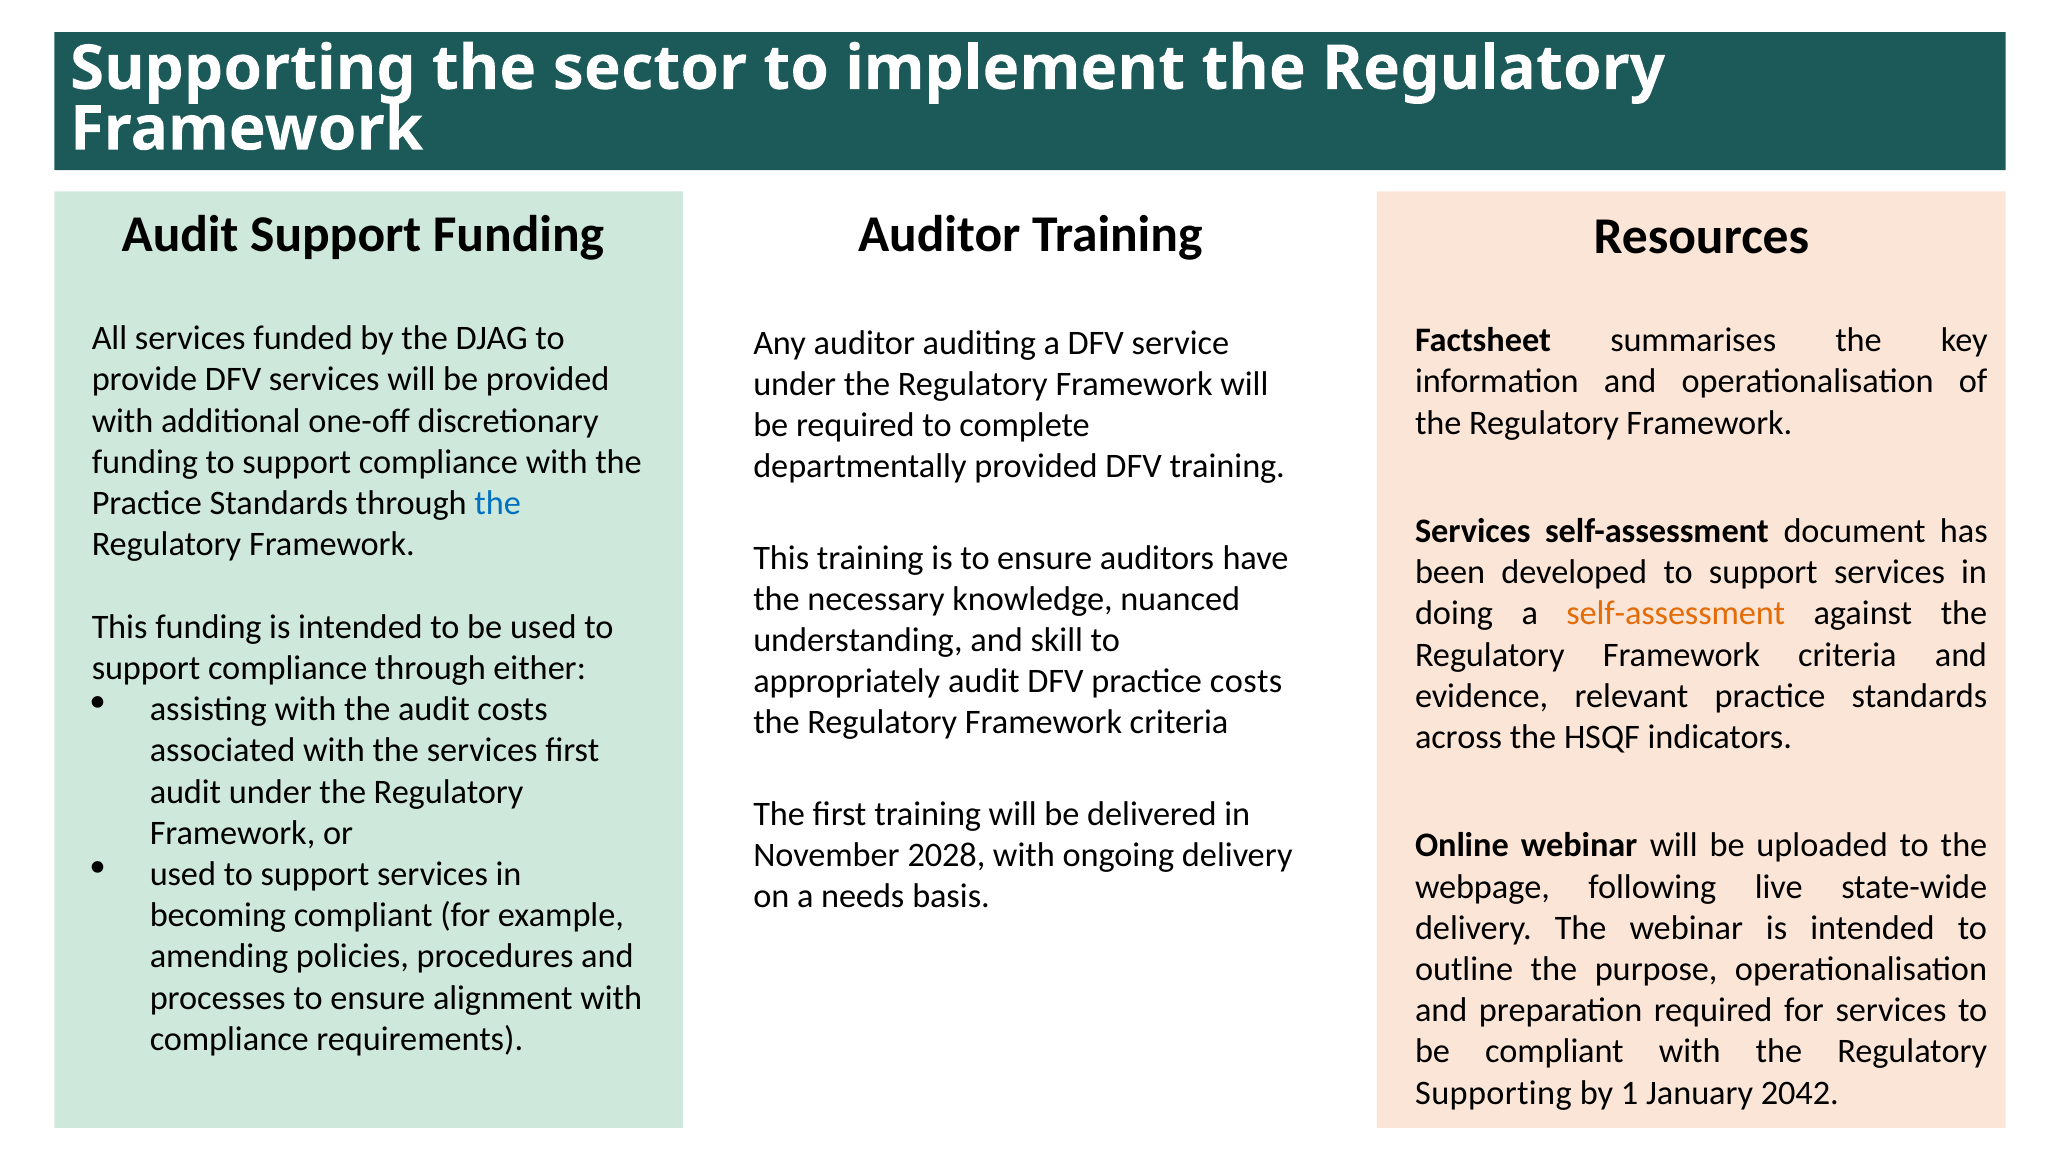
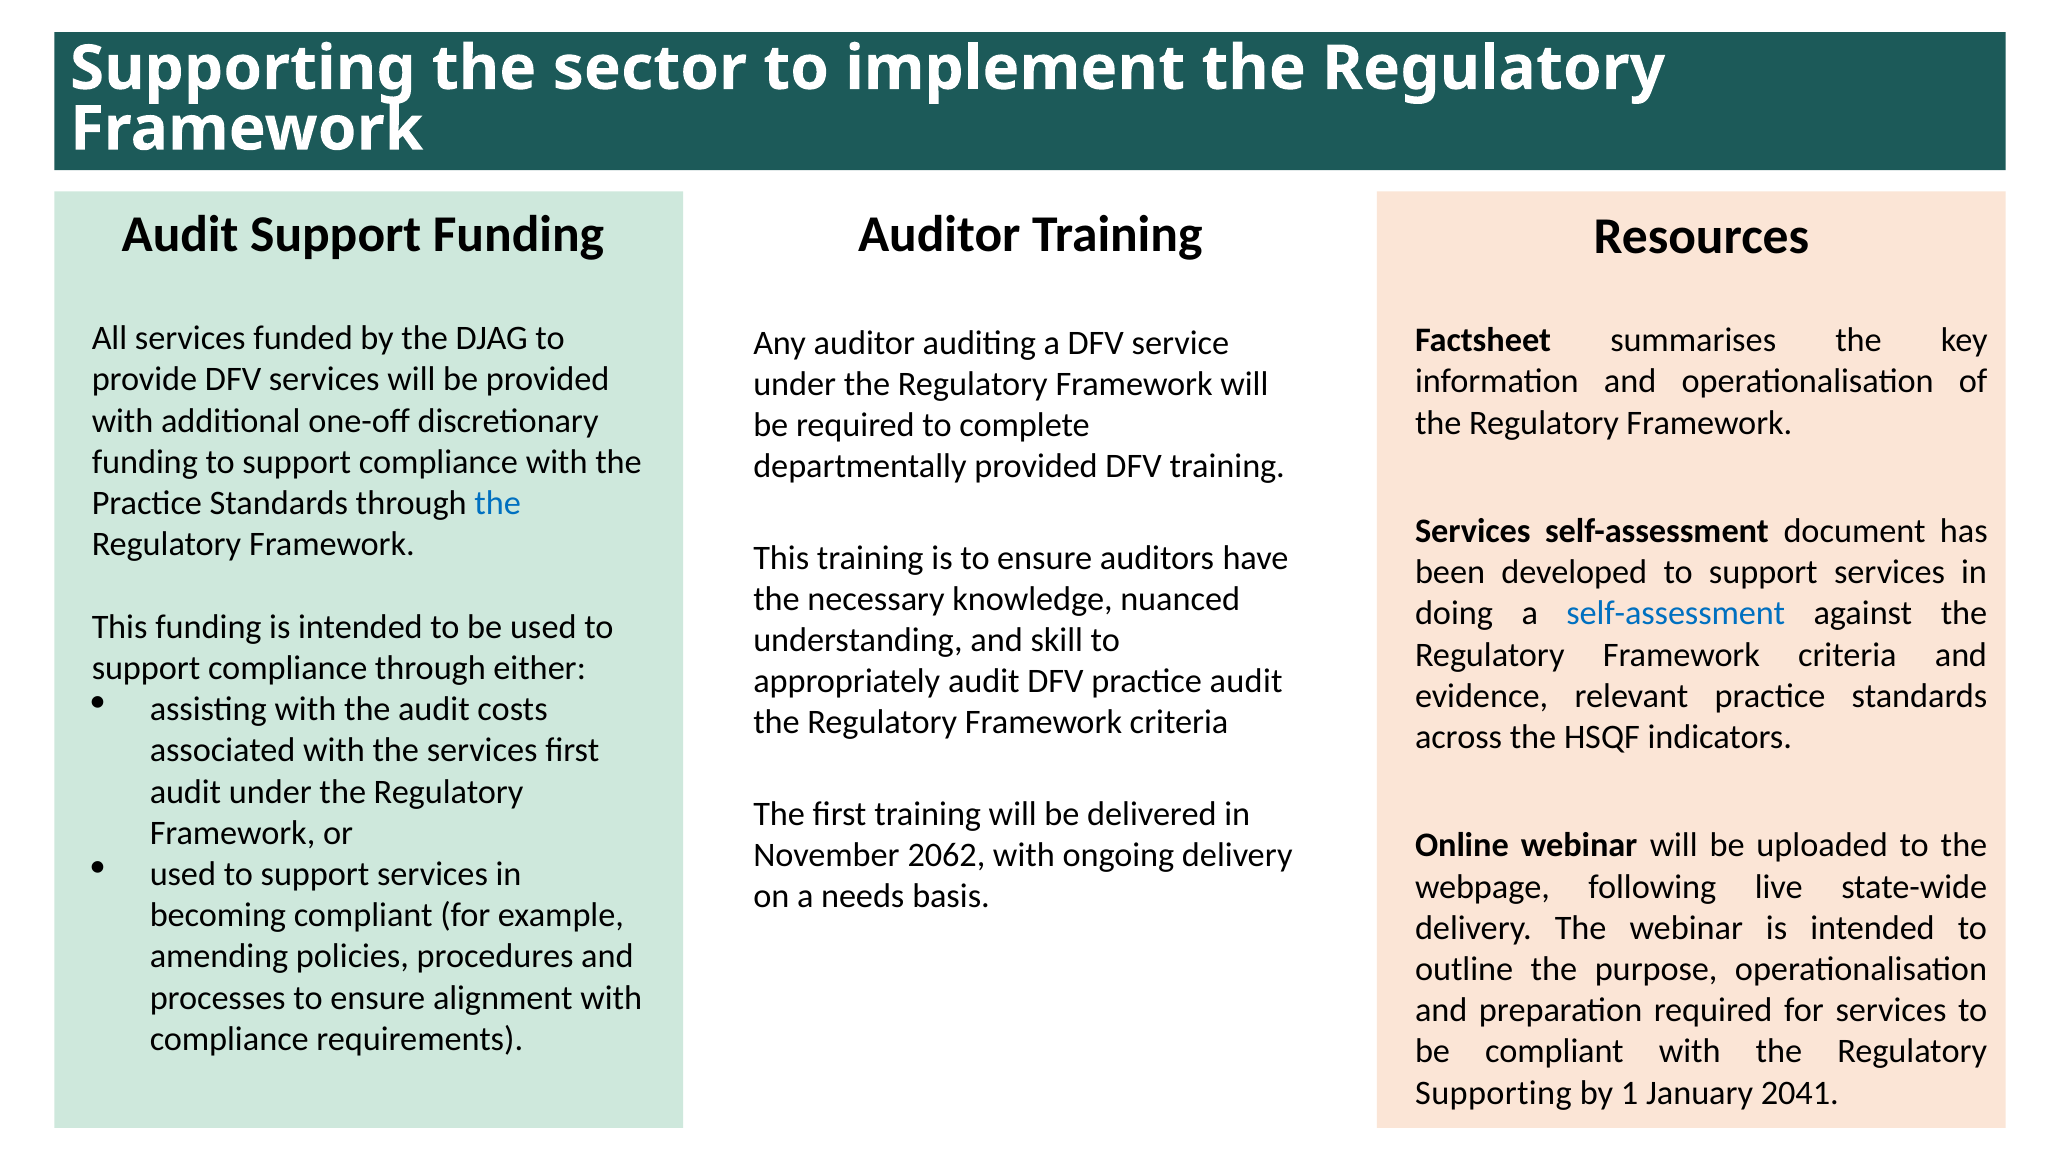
self-assessment colour: orange -> blue (1676, 613)
practice costs: costs -> audit (1246, 681)
2028: 2028 -> 2062 (946, 854)
2042: 2042 -> 2041 (1800, 1092)
